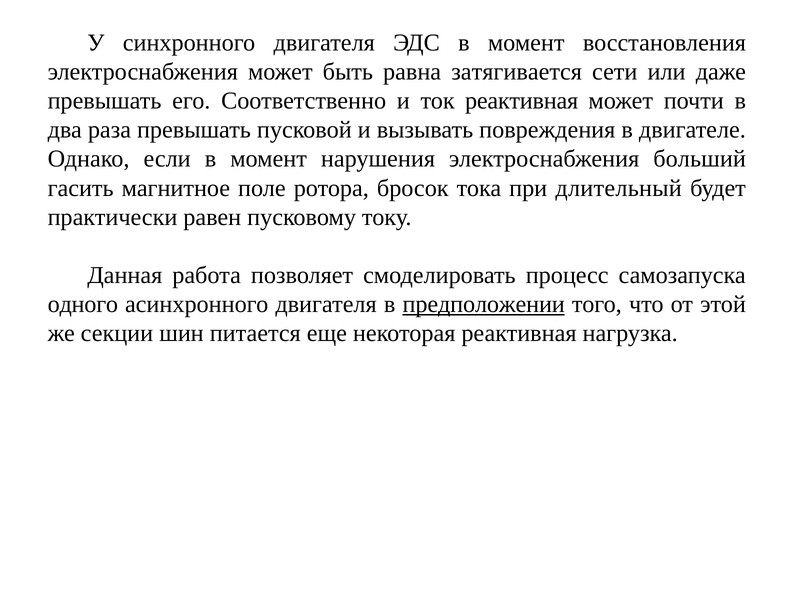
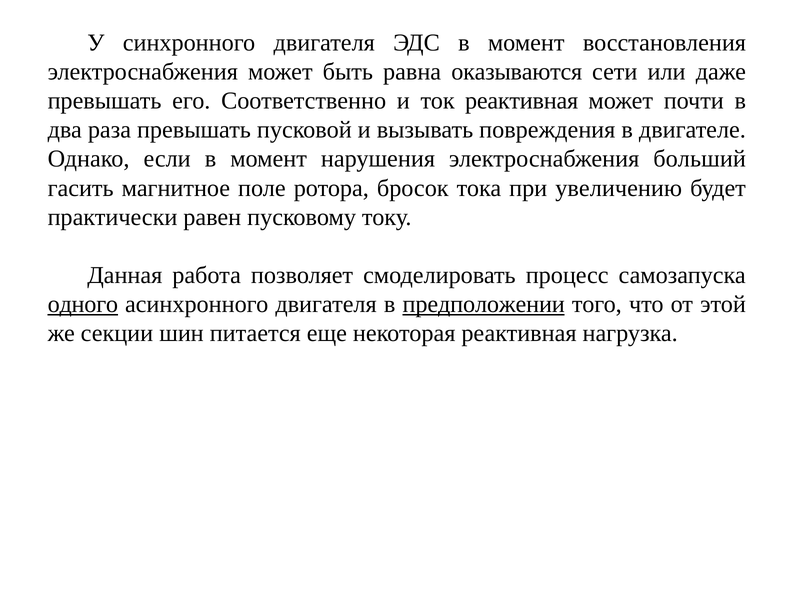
затягивается: затягивается -> оказываются (517, 72)
длительный: длительный -> увеличению (619, 188)
одного underline: none -> present (83, 304)
